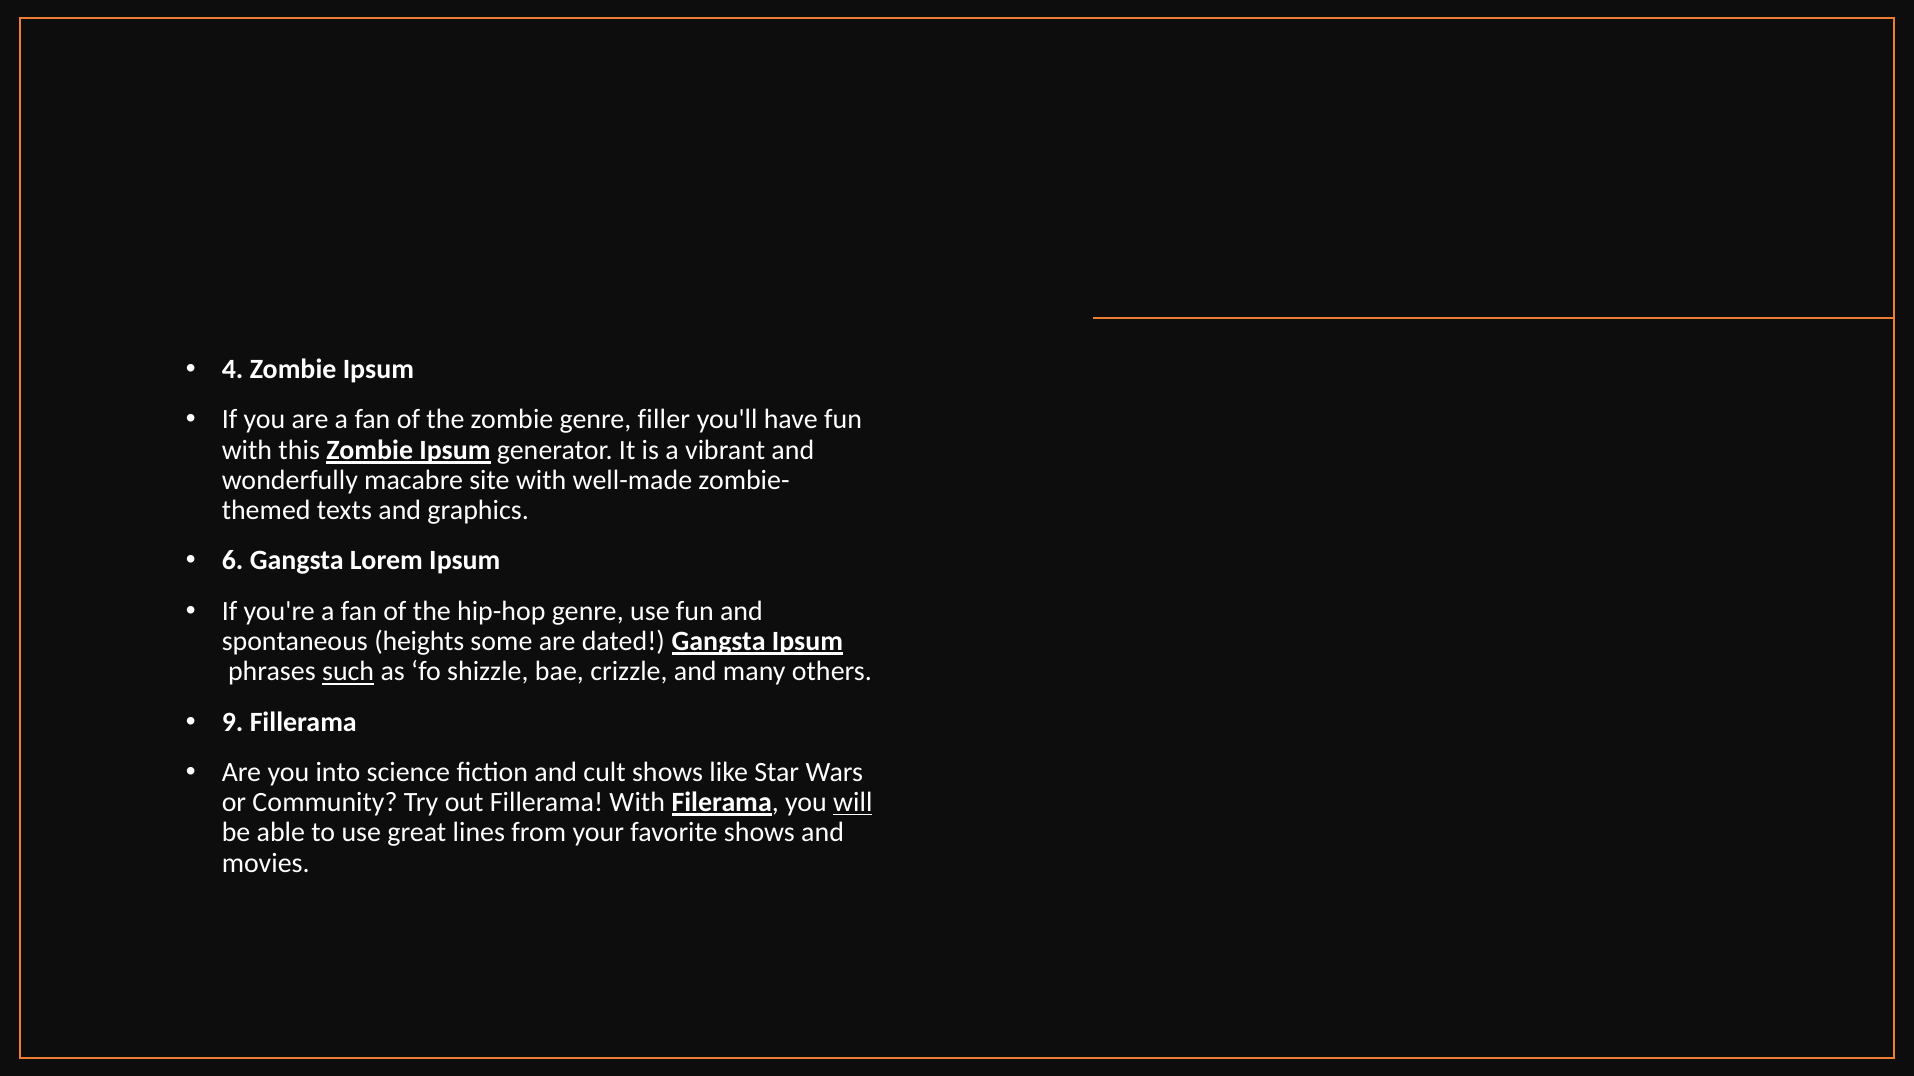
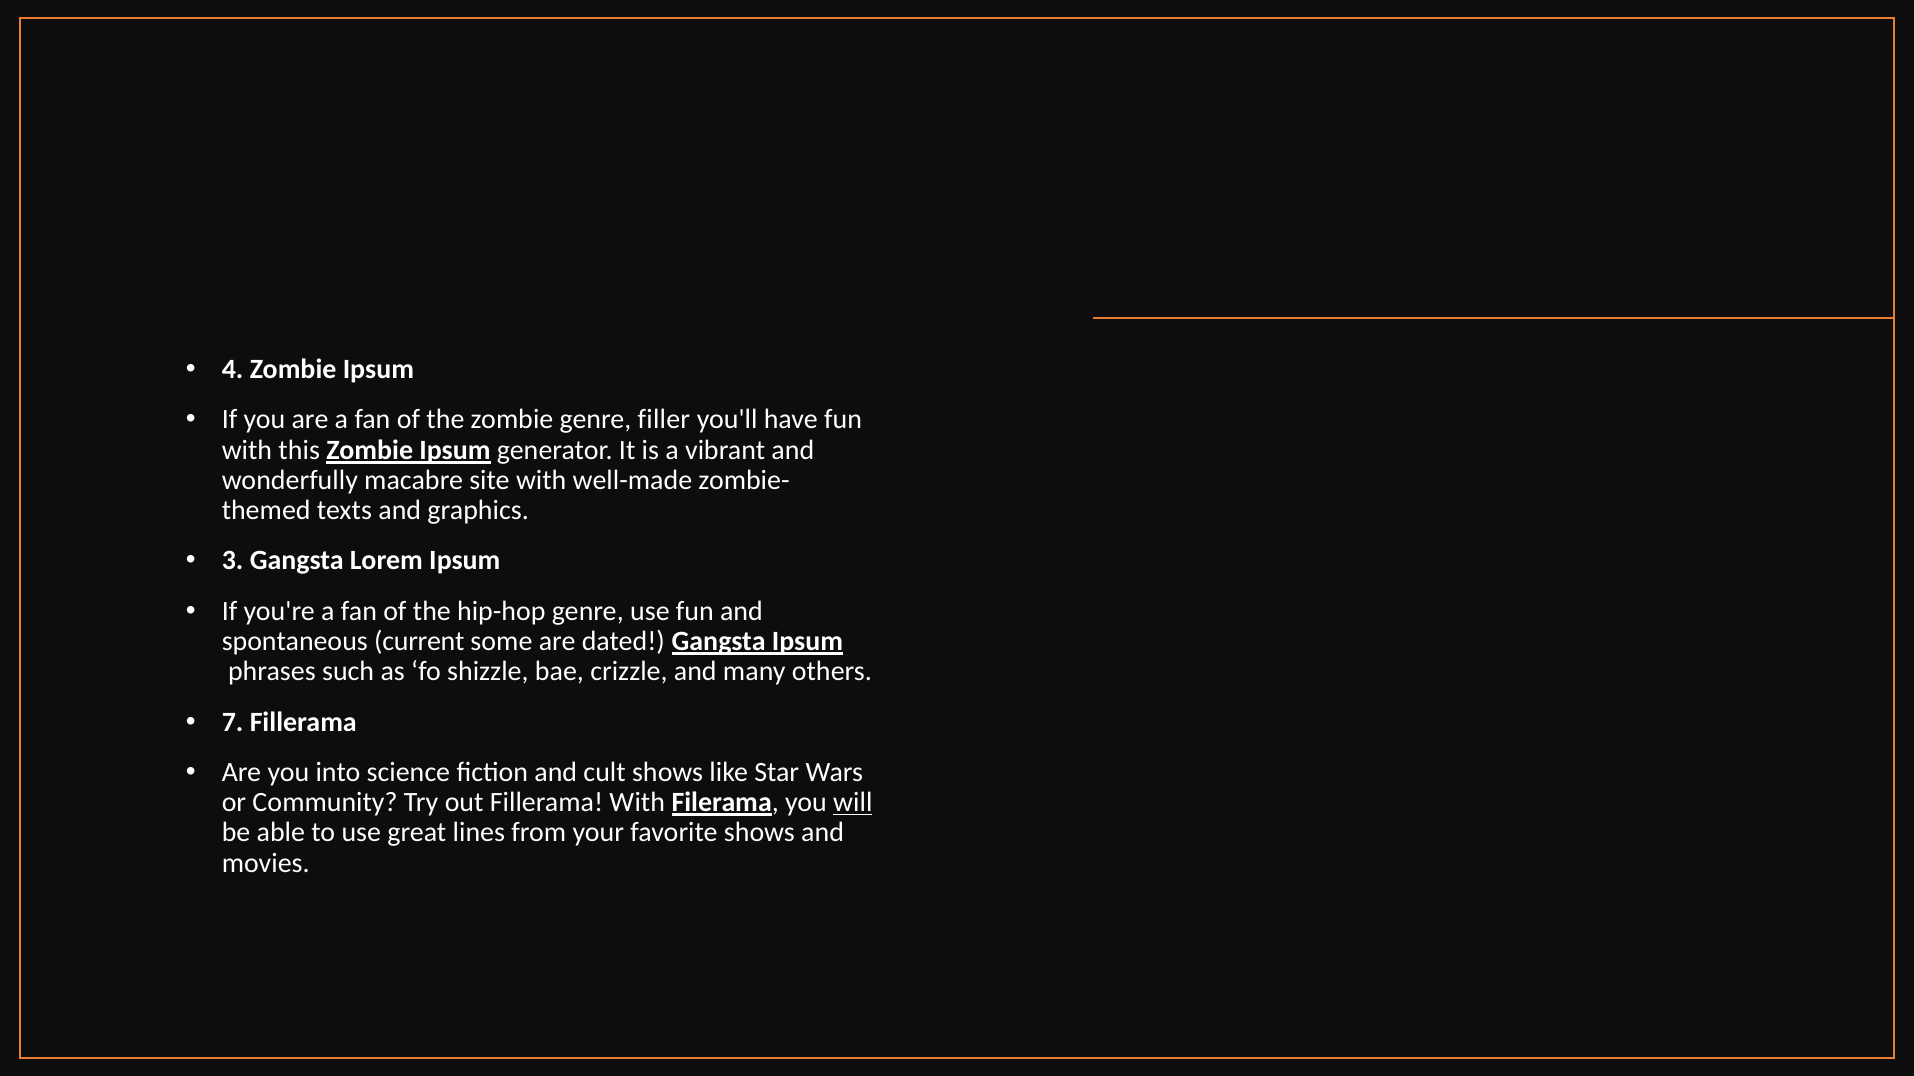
6: 6 -> 3 (233, 561)
heights: heights -> current (419, 642)
such underline: present -> none (348, 672)
9: 9 -> 7 (233, 722)
